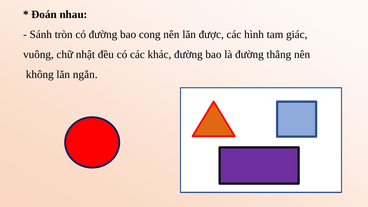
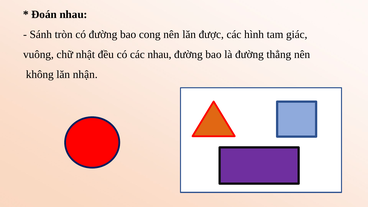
các khác: khác -> nhau (159, 55)
ngắn: ngắn -> nhận (85, 75)
